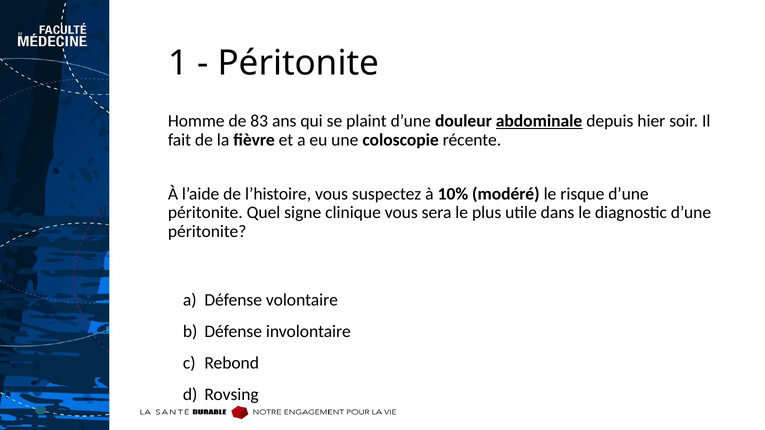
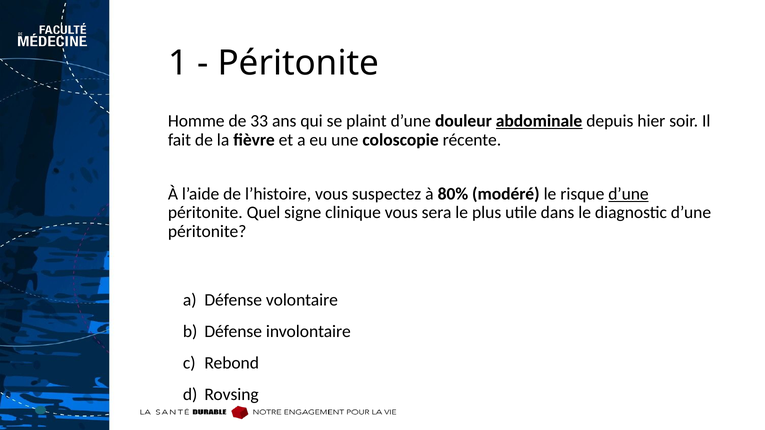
83: 83 -> 33 (259, 121)
10%: 10% -> 80% (453, 194)
d’une underline: none -> present (628, 194)
